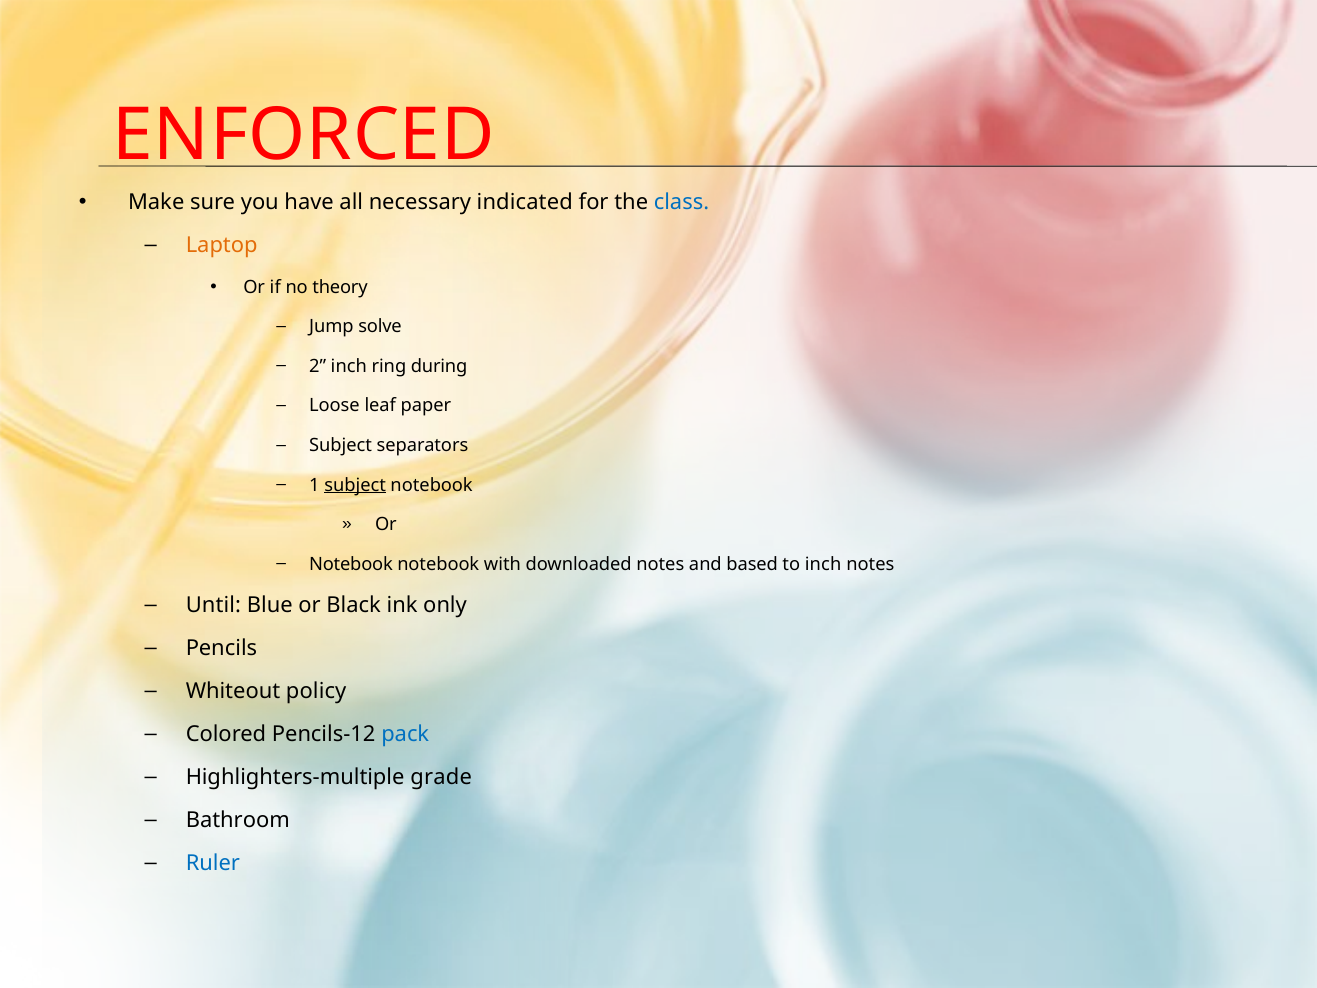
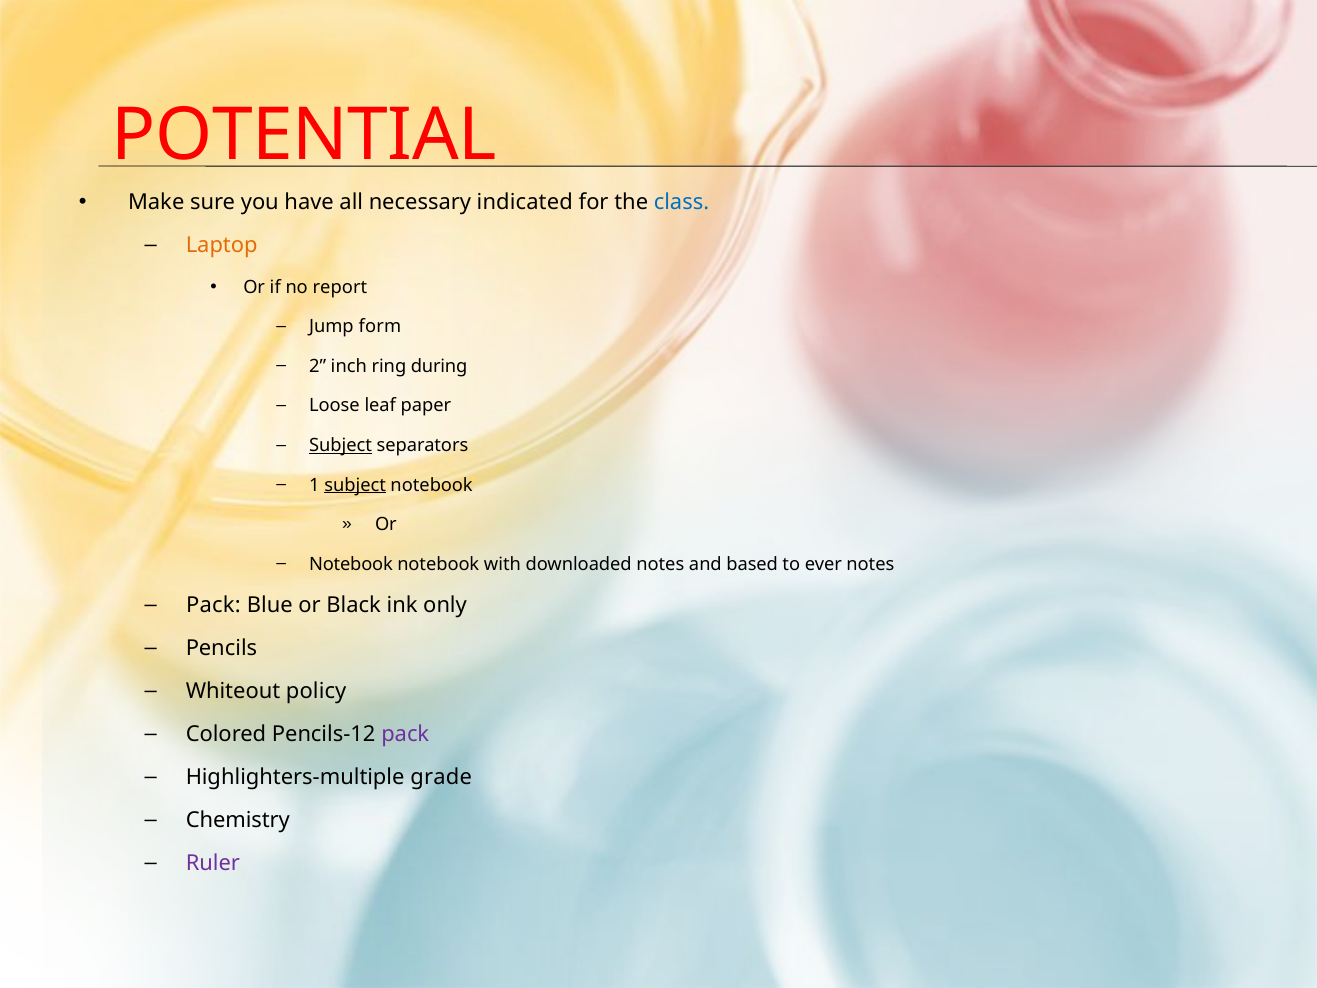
ENFORCED: ENFORCED -> POTENTIAL (304, 136)
theory: theory -> report (340, 287)
solve: solve -> form (380, 327)
Subject underline: none -> present (341, 445)
to inch: inch -> ever (823, 564)
Until: Until -> Pack (213, 605)
pack colour: blue -> purple (405, 734)
Bathroom: Bathroom -> Chemistry (238, 820)
Ruler colour: blue -> purple (213, 863)
